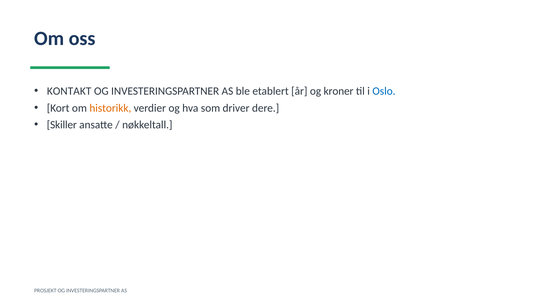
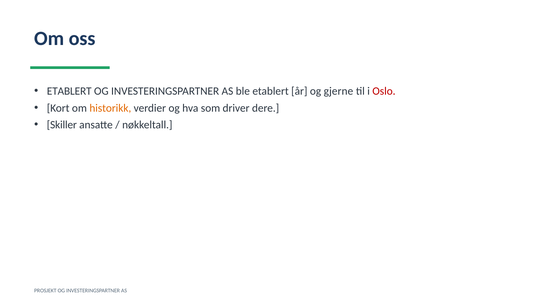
KONTAKT: KONTAKT -> ETABLERT (69, 91)
kroner: kroner -> gjerne (338, 91)
Oslo colour: blue -> red (384, 91)
